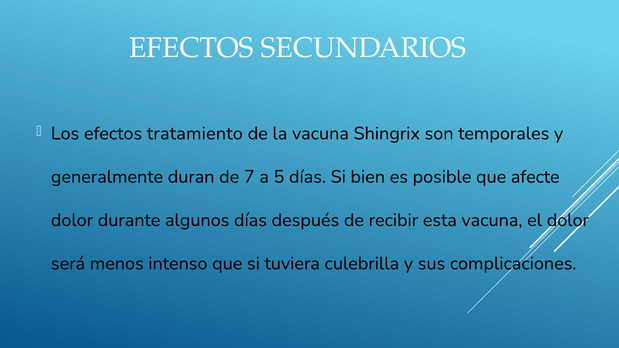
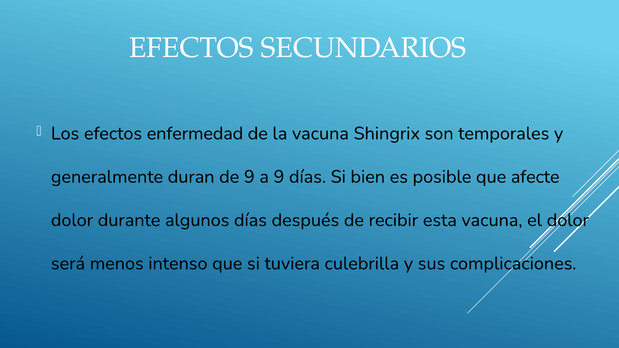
tratamiento: tratamiento -> enfermedad (195, 133)
de 7: 7 -> 9 (249, 177)
a 5: 5 -> 9 (279, 177)
